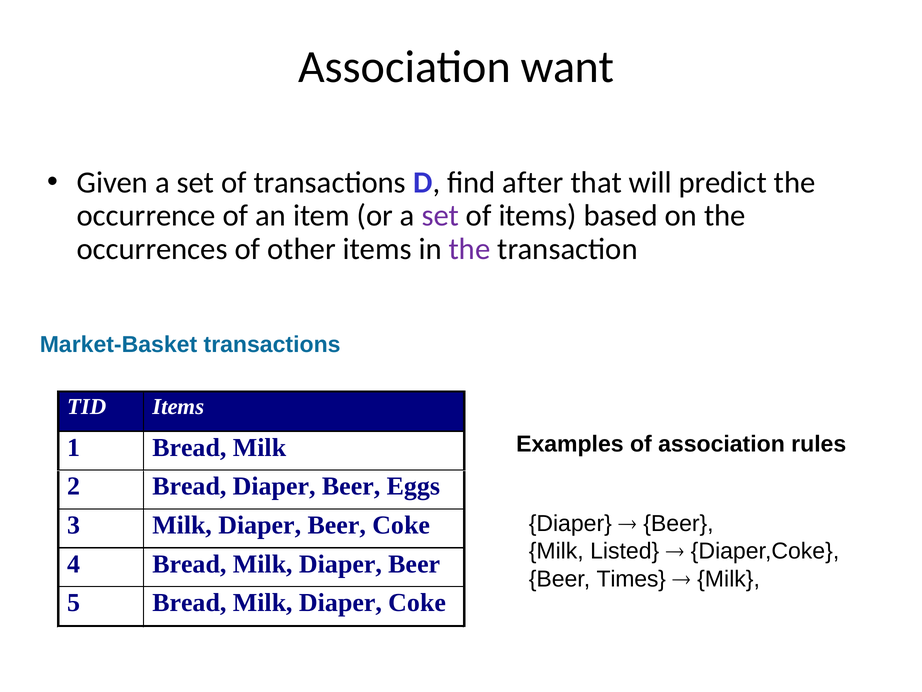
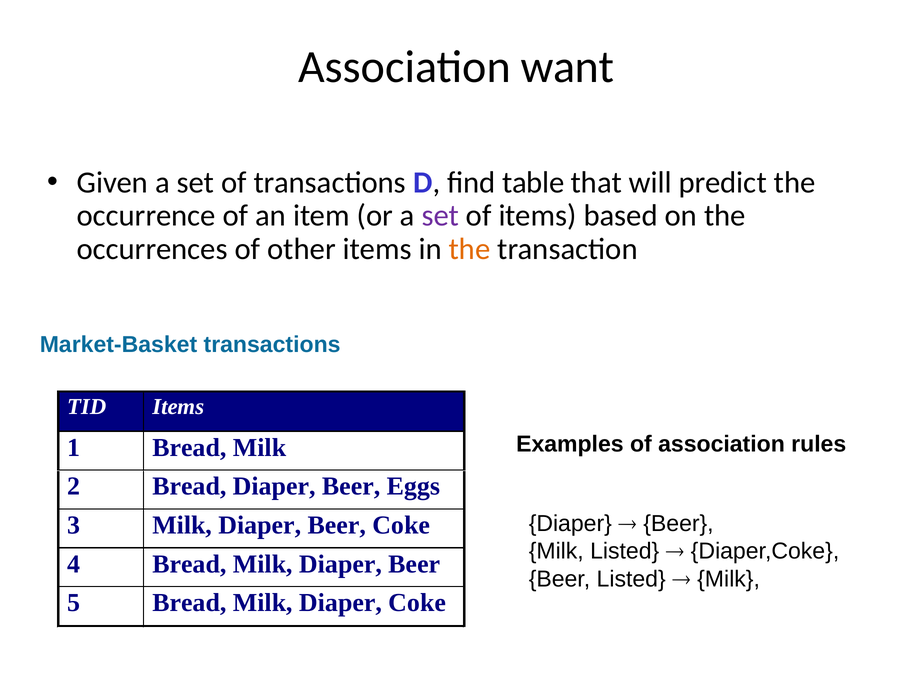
after: after -> table (533, 182)
the colour: purple -> orange (469, 249)
Beer Times: Times -> Listed (631, 579)
